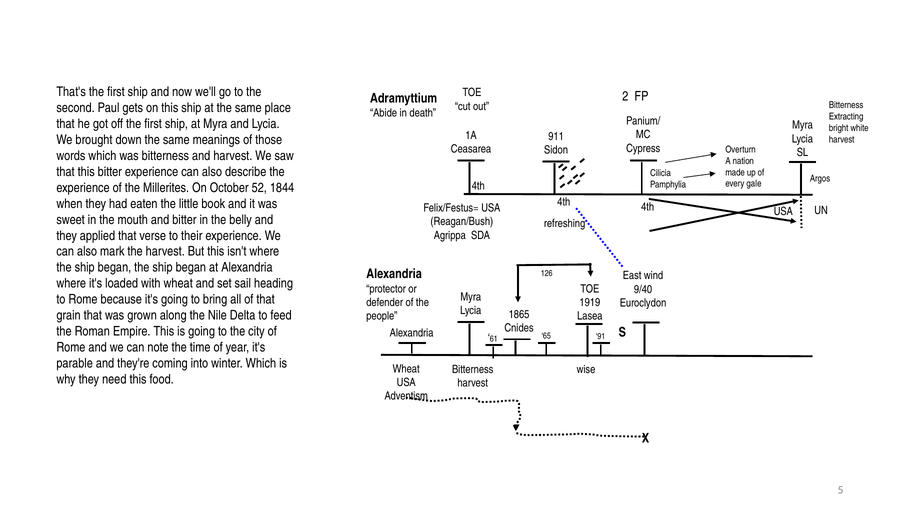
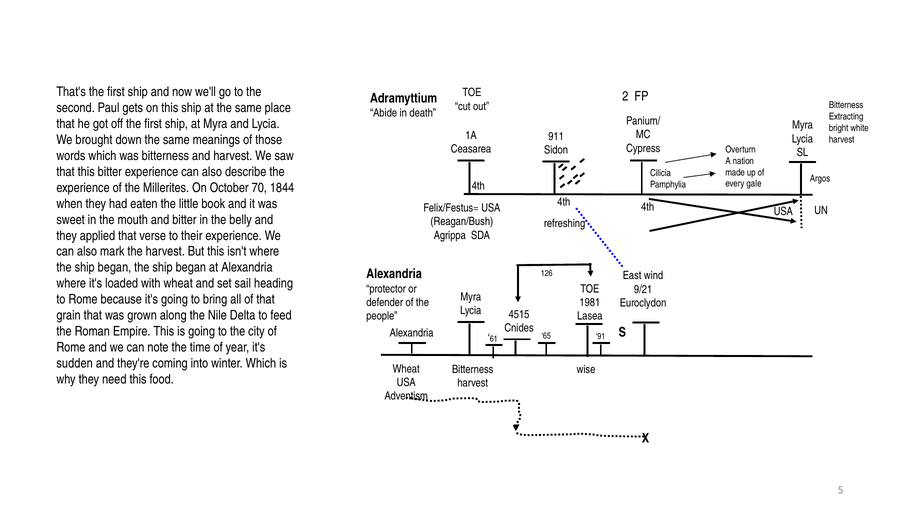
52: 52 -> 70 (259, 188)
9/40: 9/40 -> 9/21 (643, 290)
1919: 1919 -> 1981 (590, 303)
1865: 1865 -> 4515 (519, 315)
parable: parable -> sudden (75, 364)
